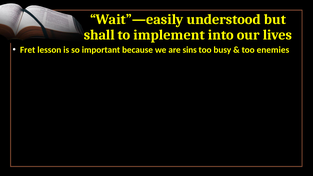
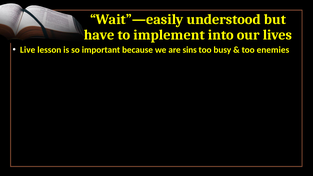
shall: shall -> have (99, 35)
Fret: Fret -> Live (28, 50)
